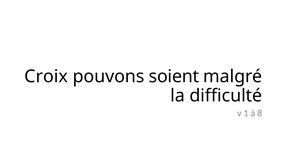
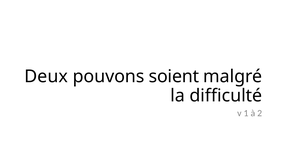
Croix: Croix -> Deux (46, 76)
8: 8 -> 2 (260, 113)
